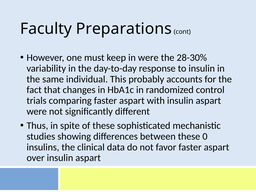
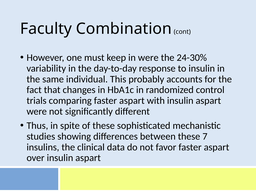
Preparations: Preparations -> Combination (124, 29)
28-30%: 28-30% -> 24-30% (192, 58)
0: 0 -> 7 (205, 136)
